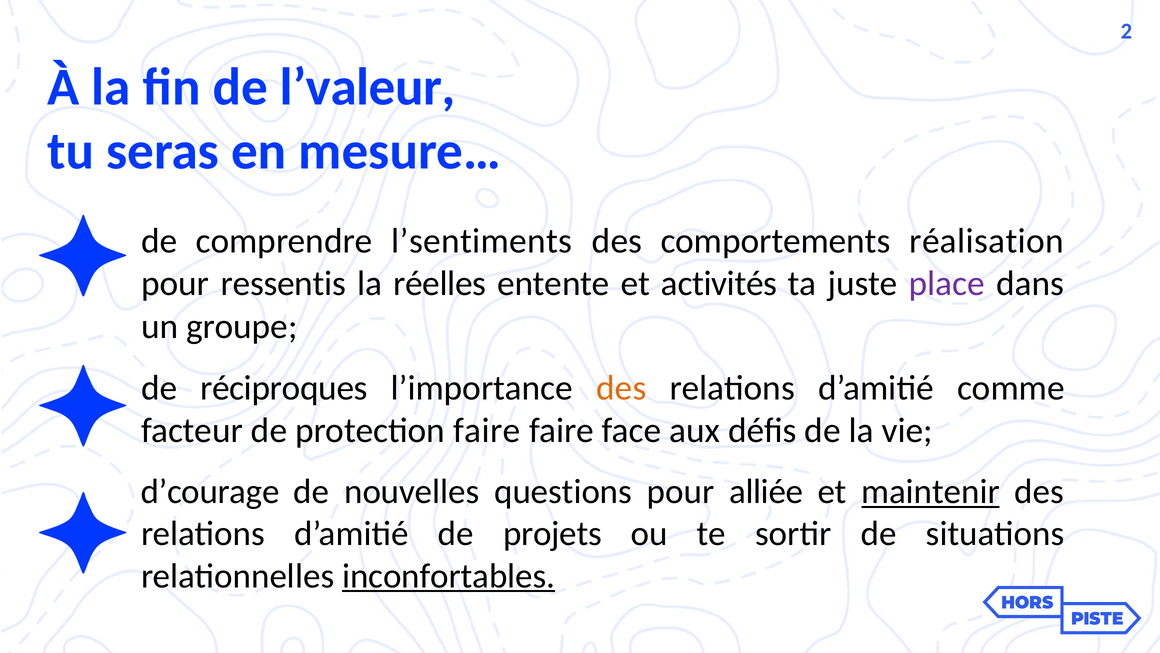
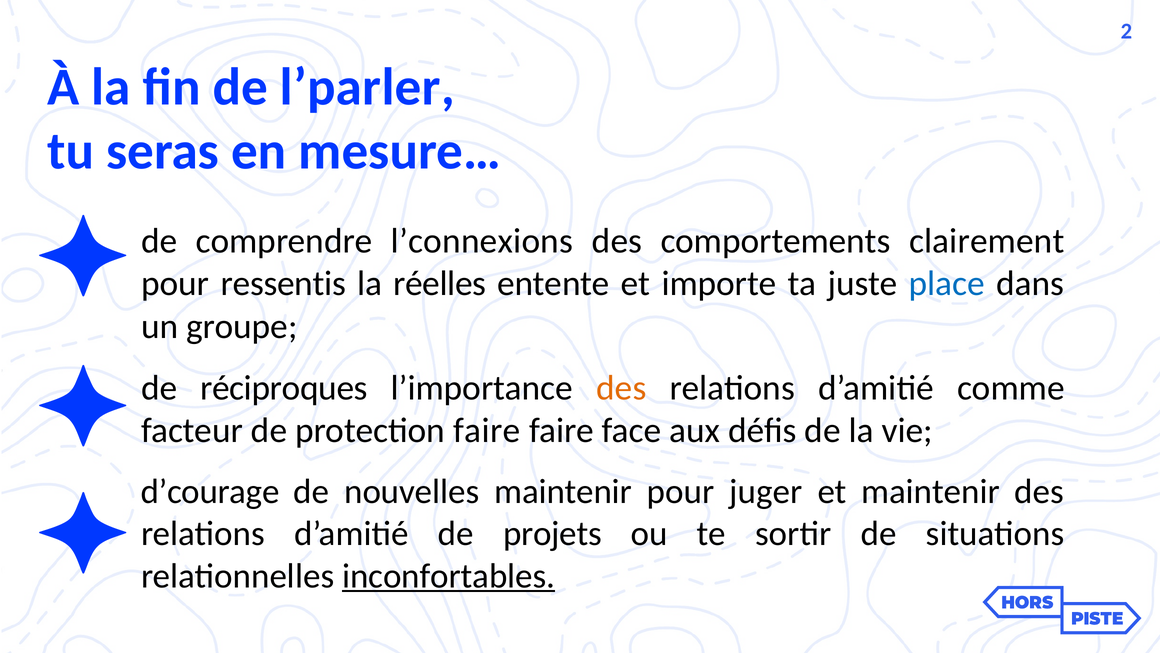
l’valeur: l’valeur -> l’parler (367, 87)
l’sentiments: l’sentiments -> l’connexions (482, 241)
réalisation: réalisation -> clairement (987, 241)
activités: activités -> importe (719, 284)
place colour: purple -> blue (947, 284)
nouvelles questions: questions -> maintenir (563, 491)
alliée: alliée -> juger (766, 491)
maintenir underline: present -> none (931, 491)
